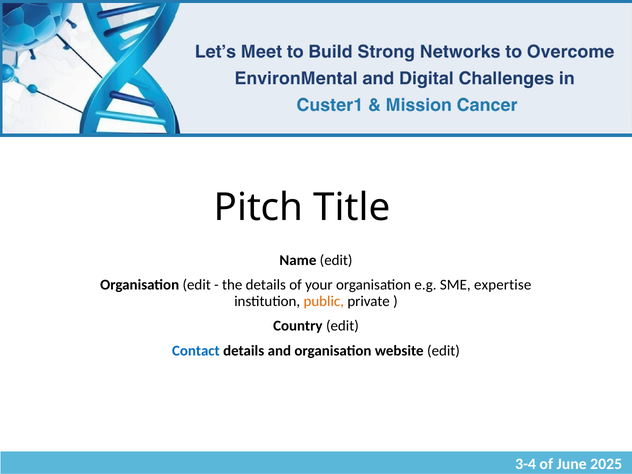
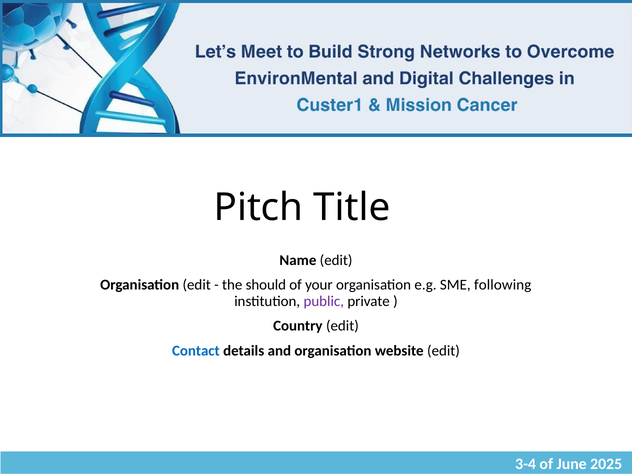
the details: details -> should (266, 285)
expertise: expertise -> following (503, 285)
public colour: orange -> purple (324, 301)
